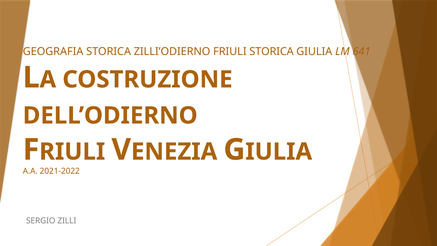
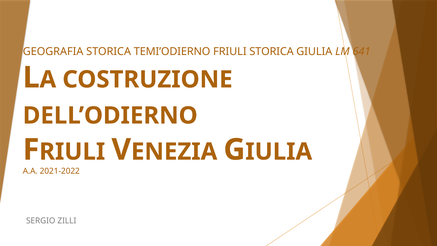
ZILLI’ODIERNO: ZILLI’ODIERNO -> TEMI’ODIERNO (172, 52)
